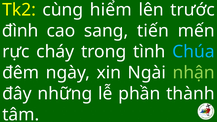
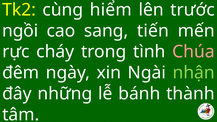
đình: đình -> ngồi (20, 31)
Chúa colour: light blue -> pink (193, 52)
phần: phần -> bánh (139, 94)
